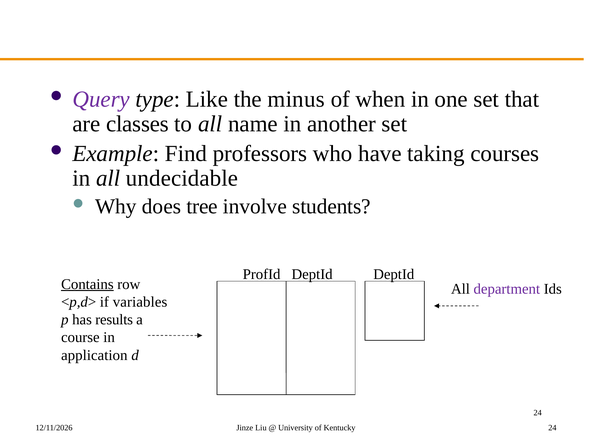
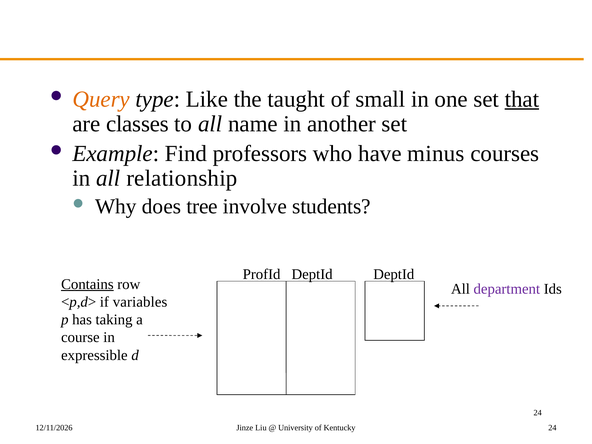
Query colour: purple -> orange (101, 99)
minus: minus -> taught (296, 99)
when: when -> small (380, 99)
that underline: none -> present (522, 99)
taking: taking -> minus (436, 153)
undecidable: undecidable -> relationship (182, 178)
results: results -> taking (114, 320)
application: application -> expressible (94, 355)
